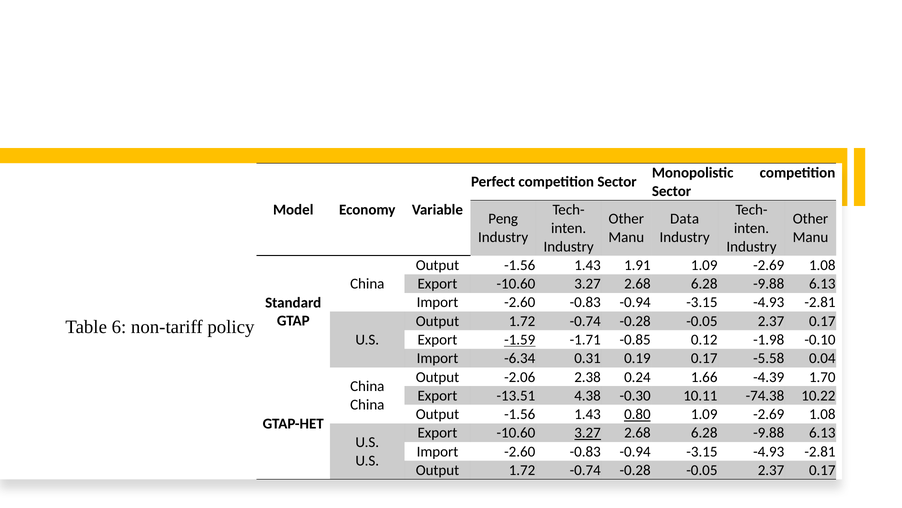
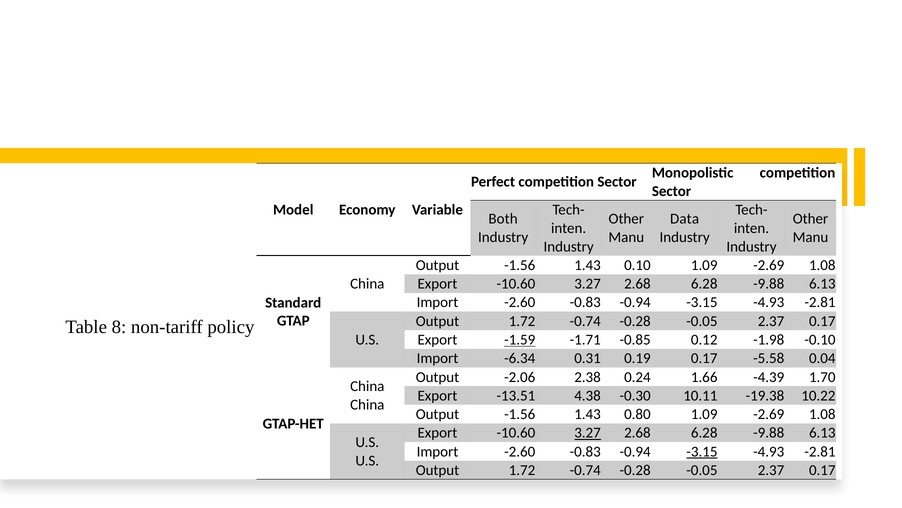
Peng: Peng -> Both (503, 219)
1.91: 1.91 -> 0.10 (637, 265)
6: 6 -> 8 (119, 327)
-74.38: -74.38 -> -19.38 (765, 395)
0.80 underline: present -> none (637, 414)
-3.15 underline: none -> present (702, 451)
